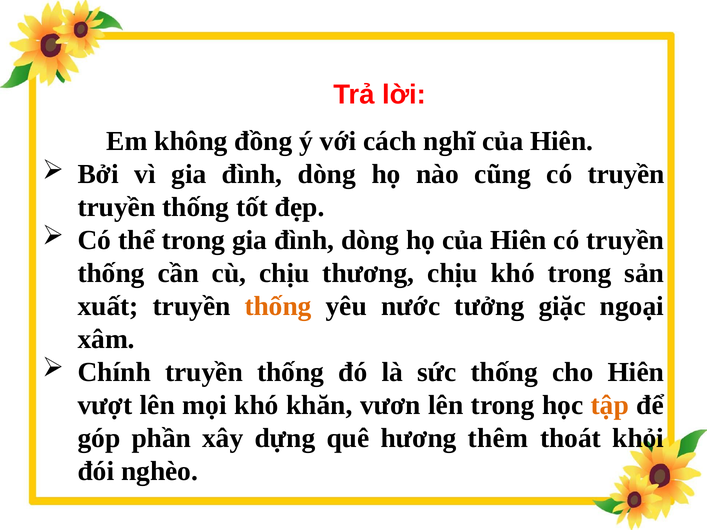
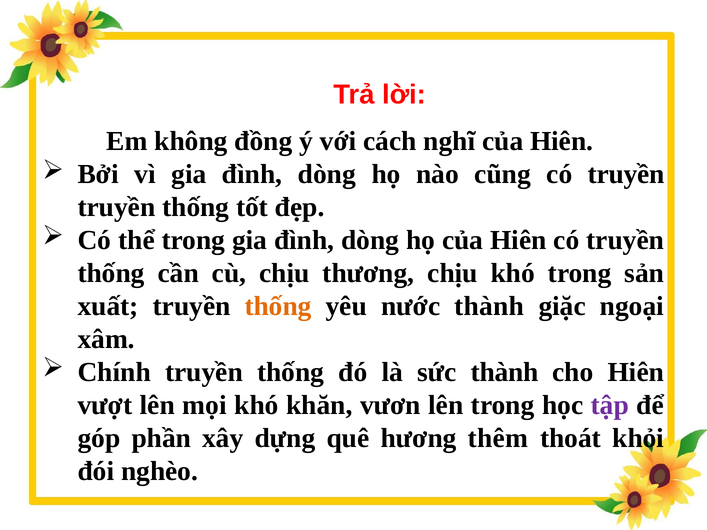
nước tưởng: tưởng -> thành (489, 307)
sức thống: thống -> thành (505, 373)
tập colour: orange -> purple (610, 406)
